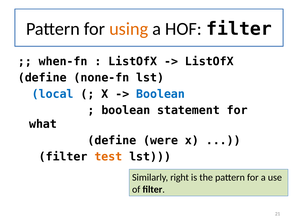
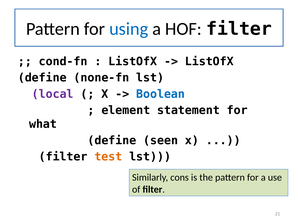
using colour: orange -> blue (129, 29)
when-fn: when-fn -> cond-fn (63, 61)
local colour: blue -> purple (53, 94)
boolean: boolean -> element (126, 110)
were: were -> seen (161, 140)
right: right -> cons (180, 177)
